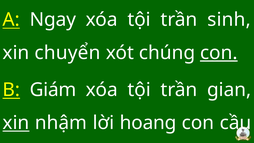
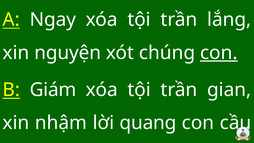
sinh: sinh -> lắng (229, 20)
chuyển: chuyển -> nguyện (68, 53)
xin underline: present -> none (16, 123)
hoang: hoang -> quang (148, 123)
